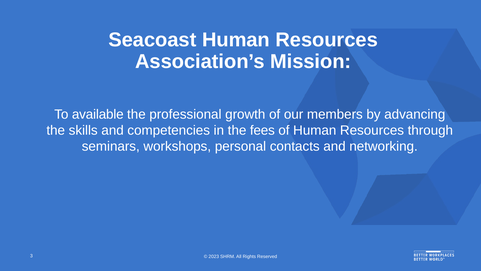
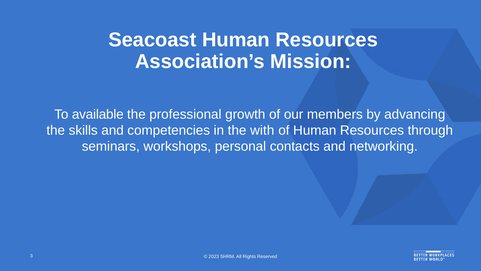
fees: fees -> with (262, 130)
